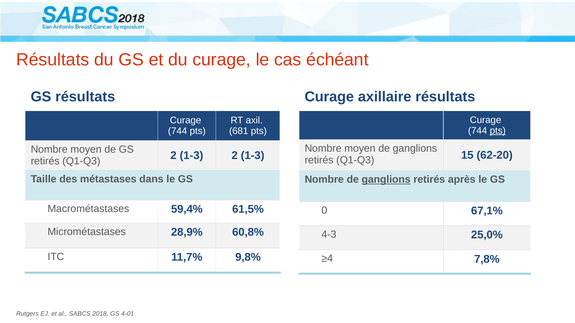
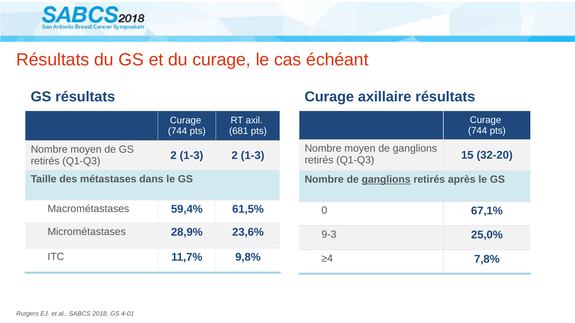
pts underline: present -> none (498, 131)
62-20: 62-20 -> 32-20 (495, 156)
60,8%: 60,8% -> 23,6% (248, 233)
4-3: 4-3 -> 9-3 (329, 235)
